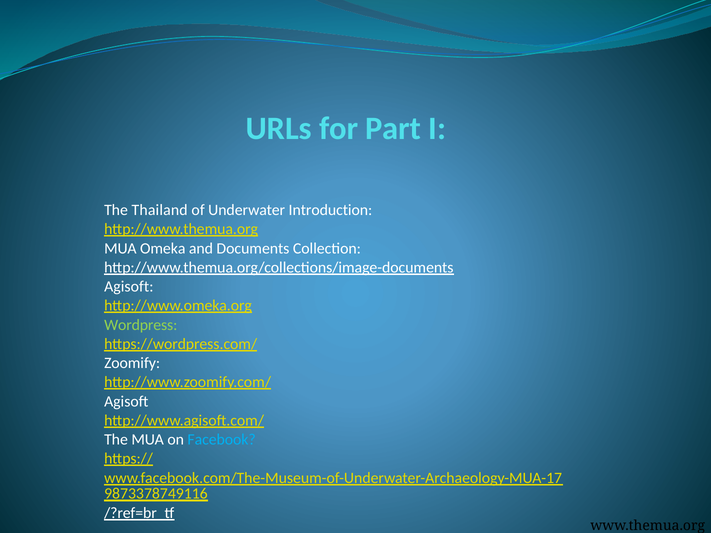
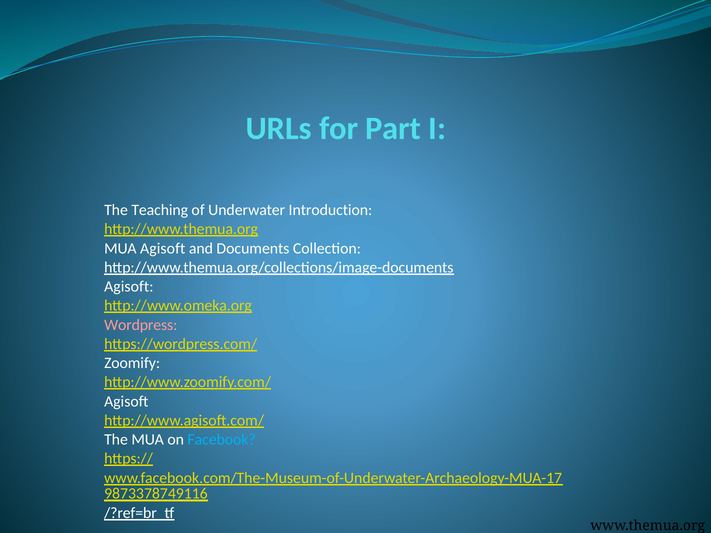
Thailand: Thailand -> Teaching (160, 210)
MUA Omeka: Omeka -> Agisoft (163, 248)
Wordpress colour: light green -> pink (141, 325)
